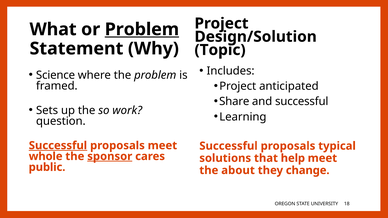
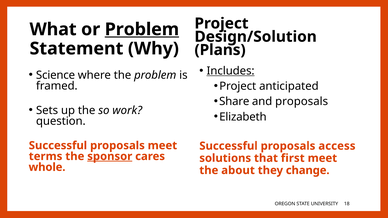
Topic: Topic -> Plans (220, 50)
Includes underline: none -> present (231, 71)
and successful: successful -> proposals (302, 102)
Learning: Learning -> Elizabeth (243, 117)
Successful underline: present -> none (58, 146)
typical: typical -> access (337, 146)
whole: whole -> terms (46, 156)
help: help -> first (293, 158)
public: public -> whole (47, 167)
